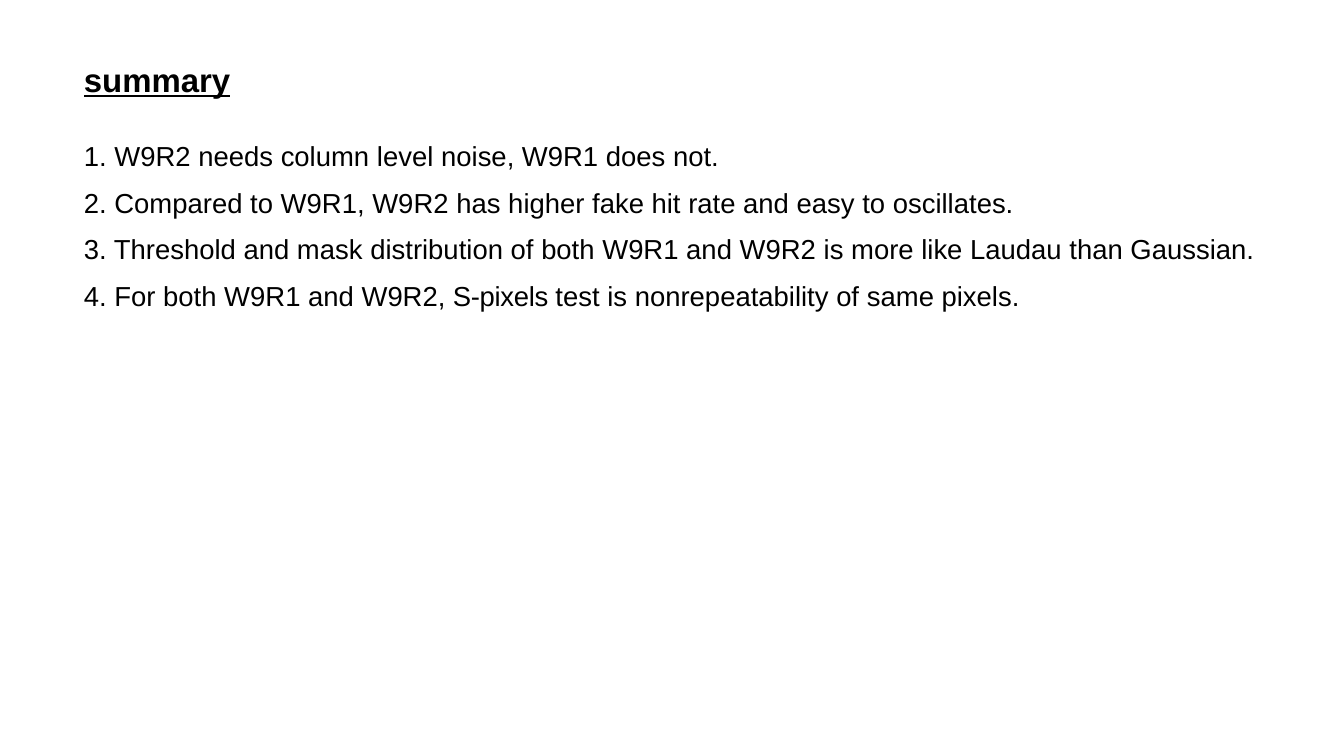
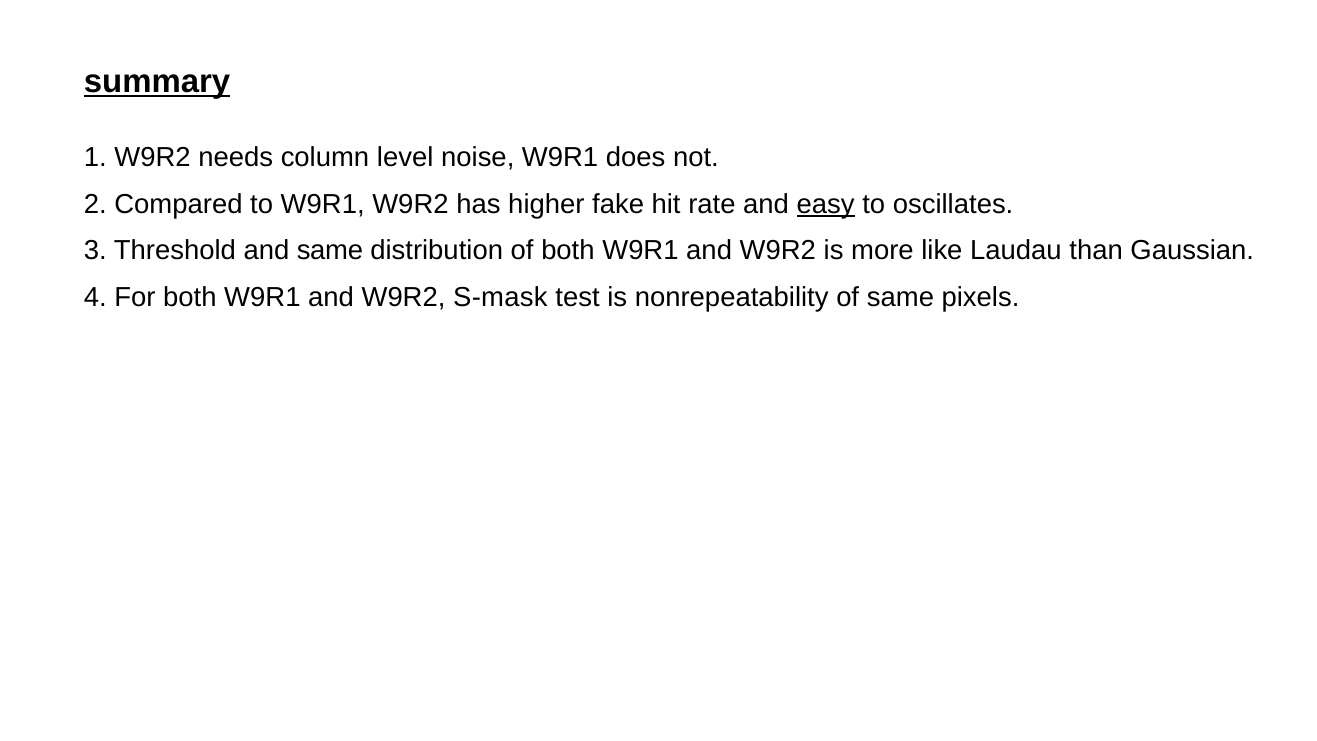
easy underline: none -> present (826, 204)
and mask: mask -> same (330, 251)
S-pixels: S-pixels -> S-mask (500, 297)
